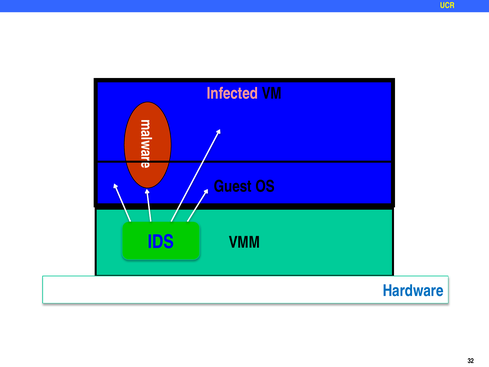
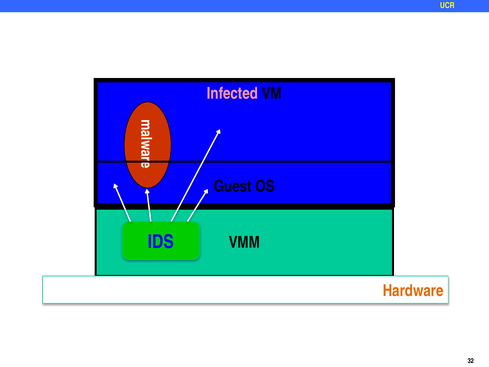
Hardware colour: blue -> orange (413, 290)
